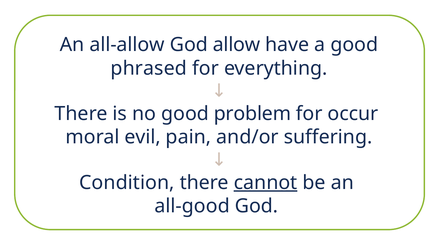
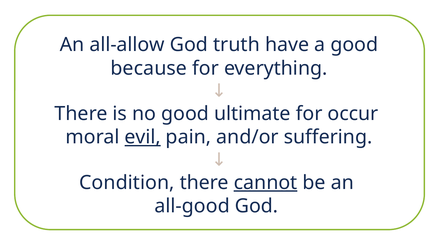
allow: allow -> truth (236, 45)
phrased: phrased -> because (149, 68)
problem: problem -> ultimate (252, 114)
evil underline: none -> present (143, 137)
